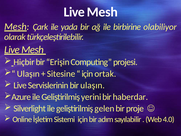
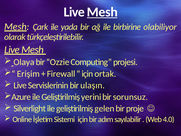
Mesh underline: none -> present (102, 12)
Hiçbir: Hiçbir -> Olaya (24, 62)
Erişin: Erişin -> Ozzie (58, 62)
Ulaşın: Ulaşın -> Erişim (28, 74)
Sitesine: Sitesine -> Firewall (61, 74)
haberdar: haberdar -> sorunsuz (130, 97)
